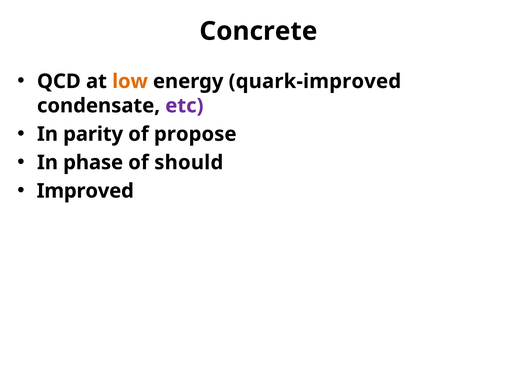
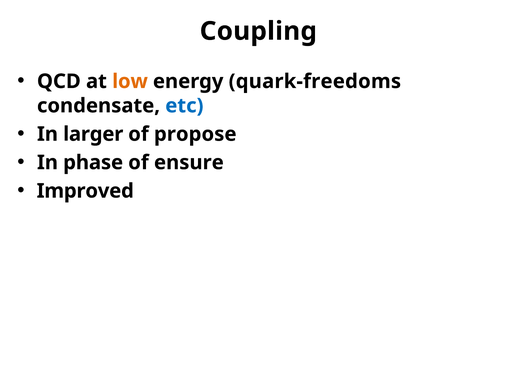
Concrete: Concrete -> Coupling (258, 31)
quark-improved: quark-improved -> quark-freedoms (315, 81)
etc colour: purple -> blue (184, 106)
parity: parity -> larger (93, 134)
should: should -> ensure (189, 162)
